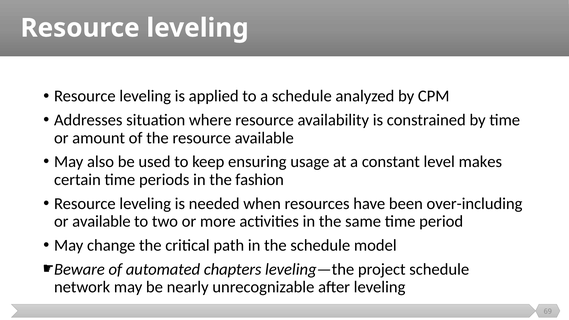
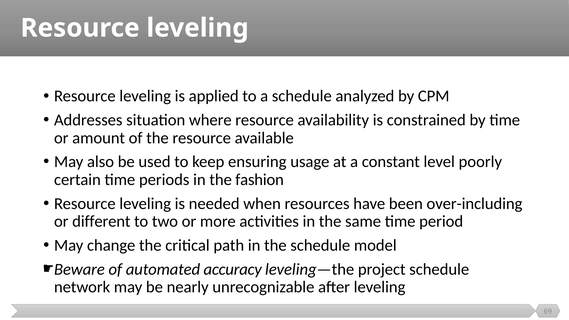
makes: makes -> poorly (480, 162)
or available: available -> different (101, 222)
chapters: chapters -> accuracy (233, 269)
